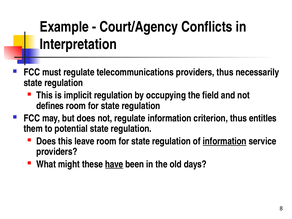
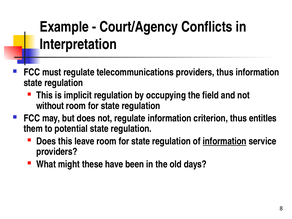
thus necessarily: necessarily -> information (257, 72)
defines: defines -> without (50, 106)
have underline: present -> none (114, 164)
